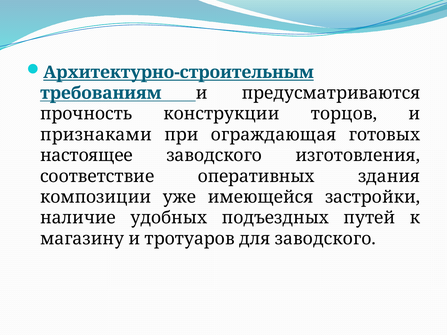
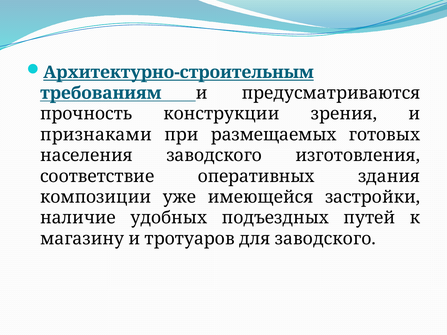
торцов: торцов -> зрения (344, 114)
ограждающая: ограждающая -> размещаемых (274, 135)
настоящее: настоящее -> населения (86, 156)
